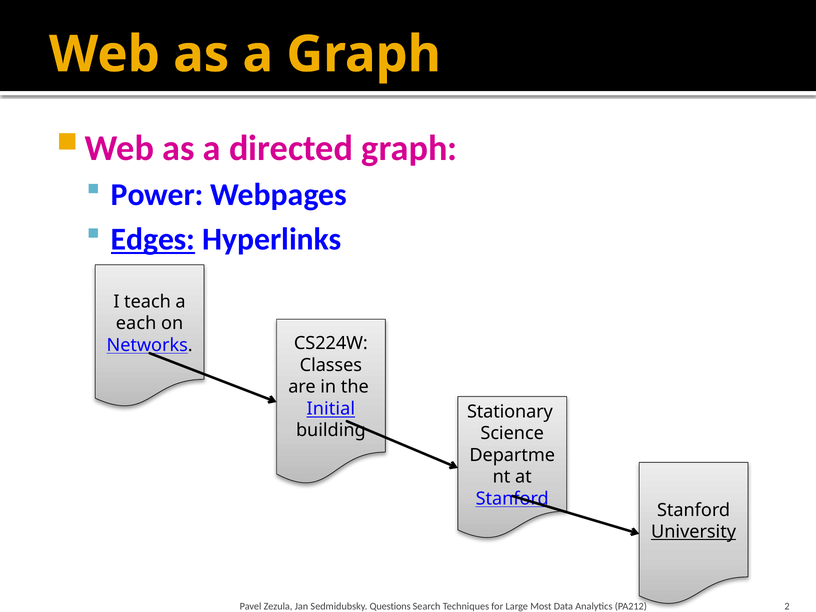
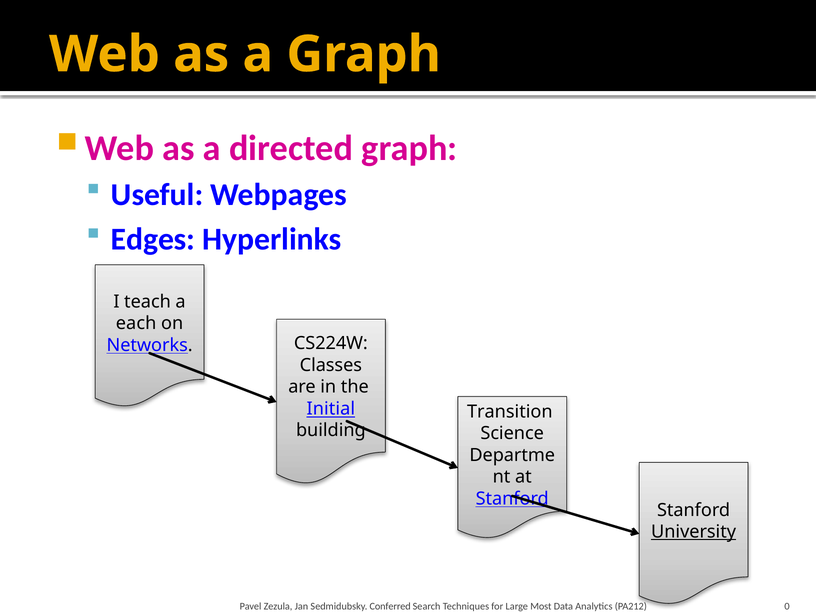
Power: Power -> Useful (157, 195)
Edges underline: present -> none (153, 239)
Stationary: Stationary -> Transition (510, 412)
Questions: Questions -> Conferred (390, 607)
2: 2 -> 0 (787, 606)
